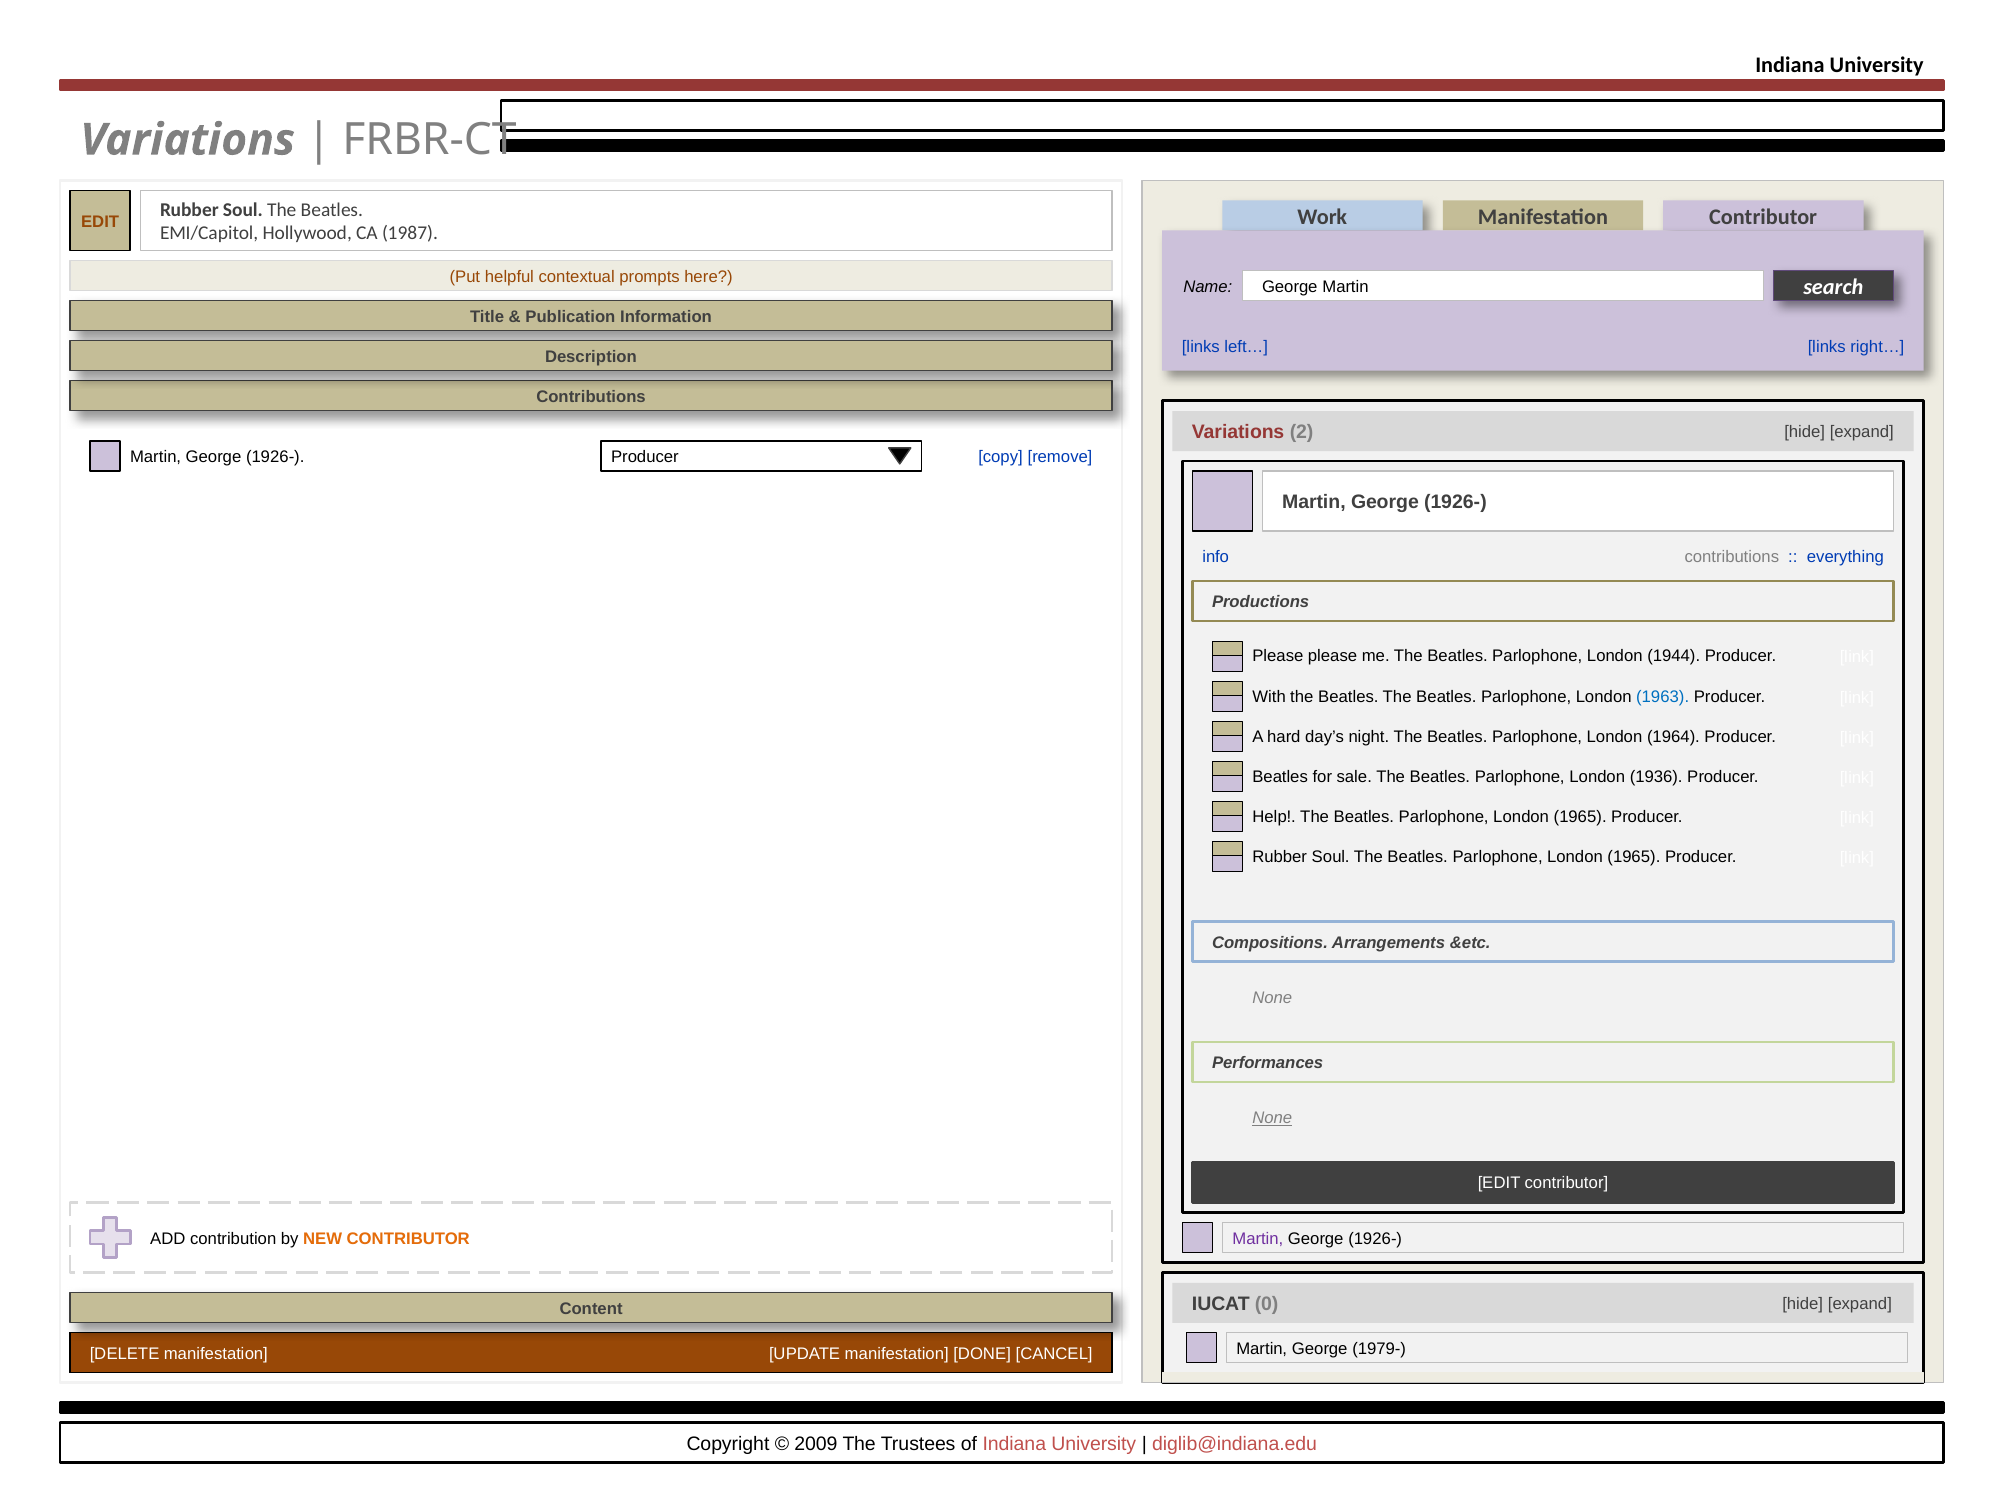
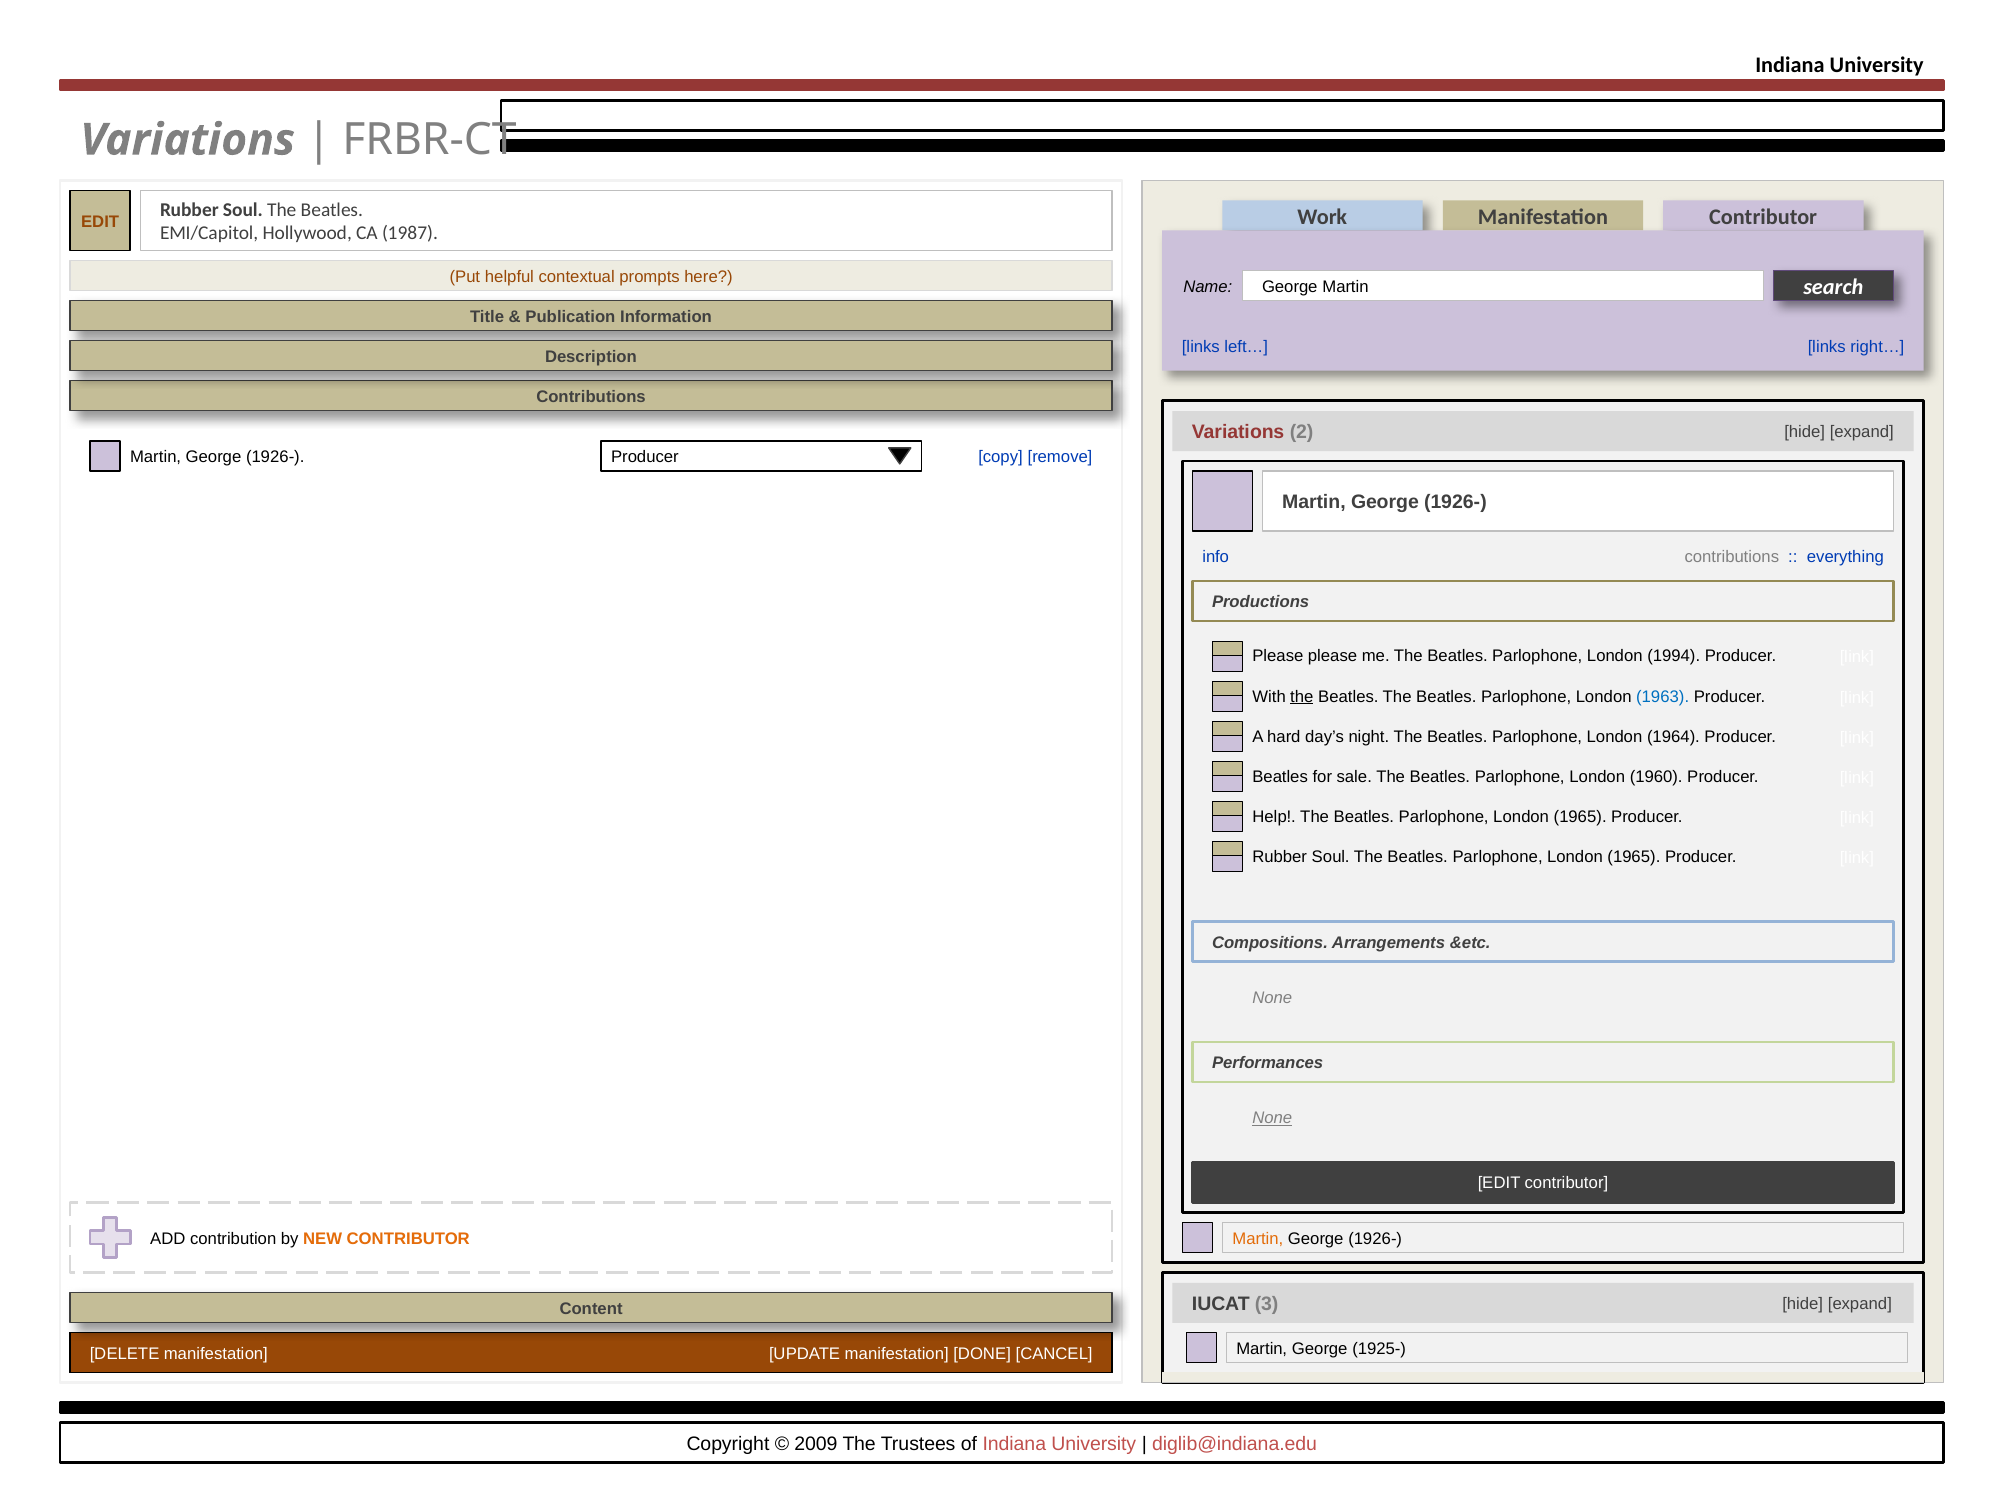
1944: 1944 -> 1994 (1674, 656)
the underline: none -> present (1302, 697)
1936: 1936 -> 1960 (1656, 777)
Martin colour: purple -> orange (1258, 1239)
0: 0 -> 3 (1267, 1304)
1979-: 1979- -> 1925- (1379, 1349)
